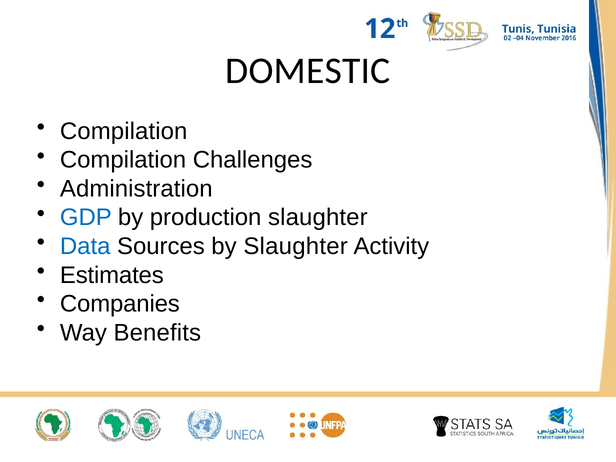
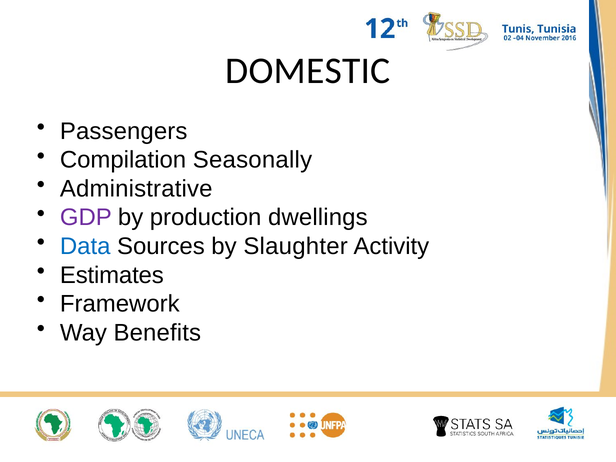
Compilation: Compilation -> Passengers (124, 131)
Challenges: Challenges -> Seasonally (252, 160)
Administration: Administration -> Administrative (136, 189)
GDP colour: blue -> purple (86, 218)
production slaughter: slaughter -> dwellings (318, 218)
Companies: Companies -> Framework (120, 304)
